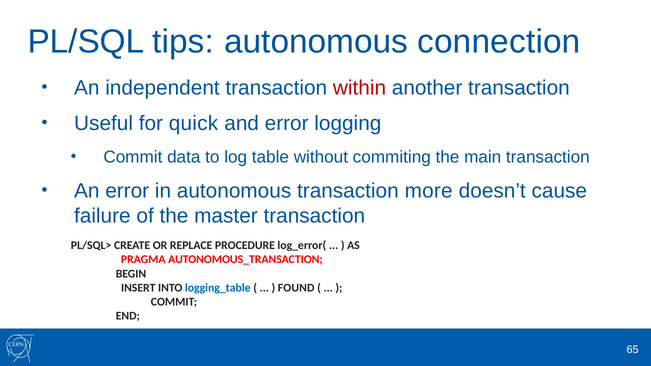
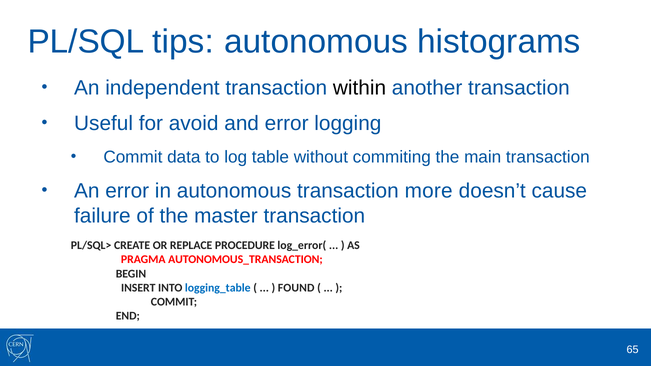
connection: connection -> histograms (499, 42)
within colour: red -> black (359, 88)
quick: quick -> avoid (194, 124)
